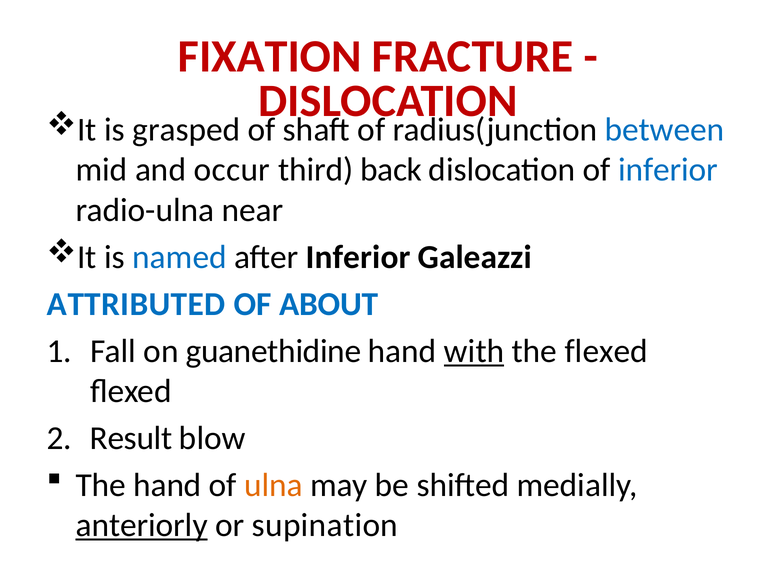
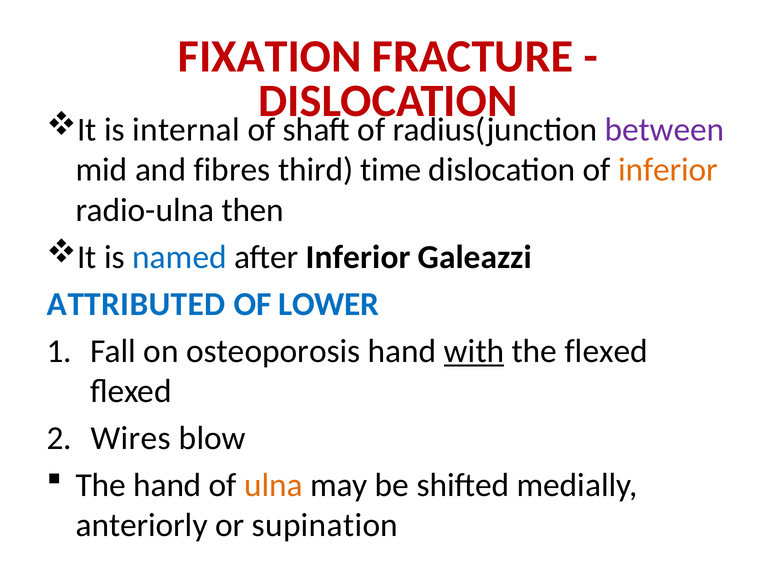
grasped: grasped -> internal (186, 130)
between colour: blue -> purple (665, 130)
occur: occur -> fibres (232, 170)
back: back -> time (391, 170)
inferior colour: blue -> orange (668, 170)
near: near -> then (253, 210)
ABOUT: ABOUT -> LOWER (329, 304)
guanethidine: guanethidine -> osteoporosis (273, 351)
Result: Result -> Wires (131, 438)
anteriorly underline: present -> none (142, 525)
